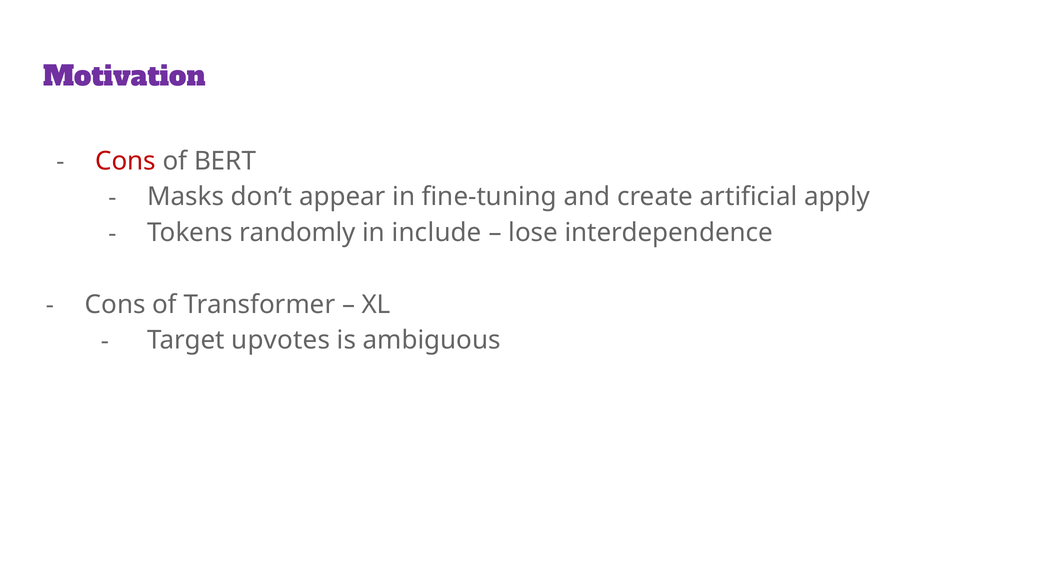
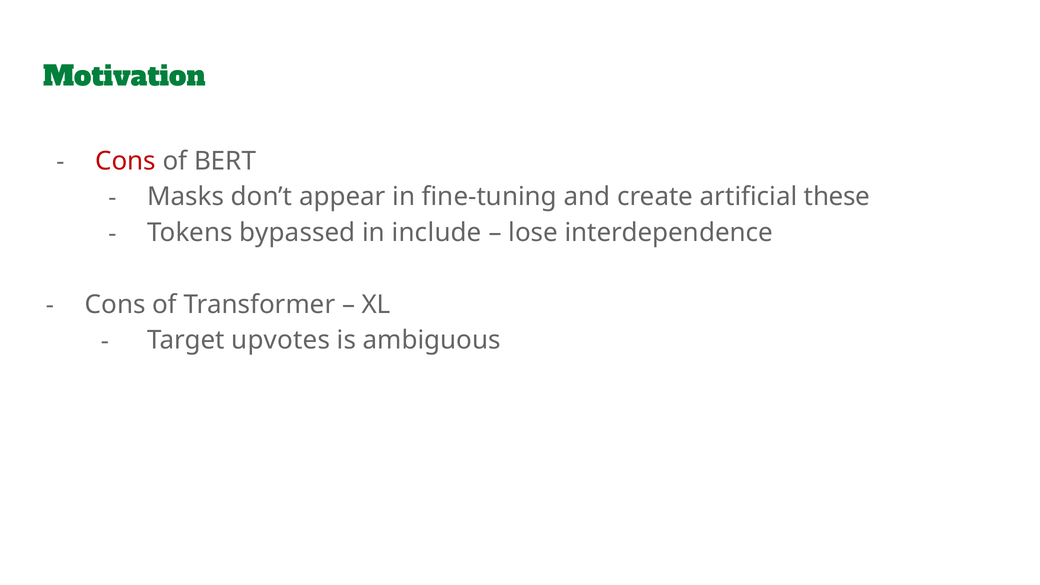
Motivation colour: purple -> green (124, 77)
apply: apply -> these (837, 197)
randomly: randomly -> bypassed (297, 233)
